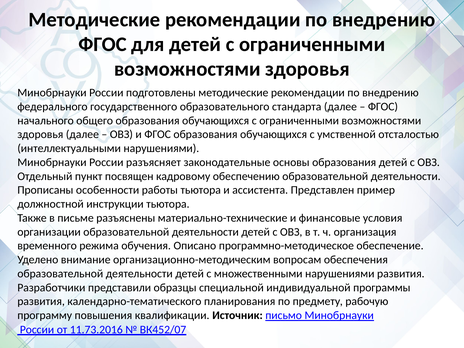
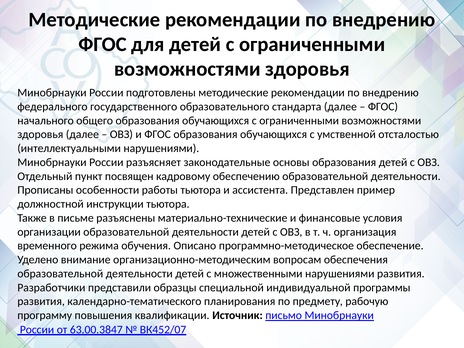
11.73.2016: 11.73.2016 -> 63.00.3847 (96, 330)
